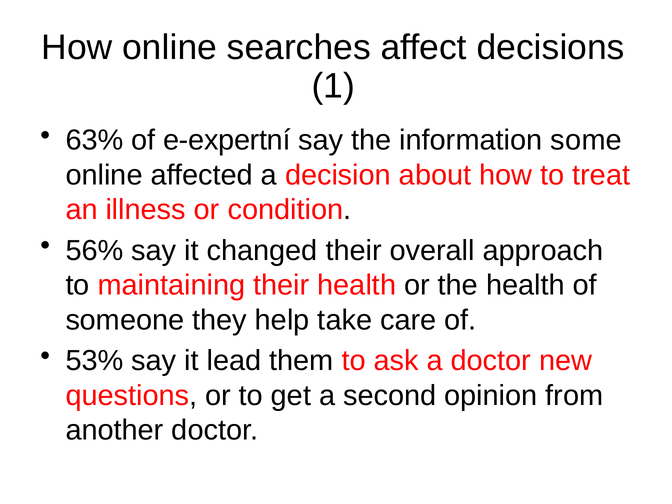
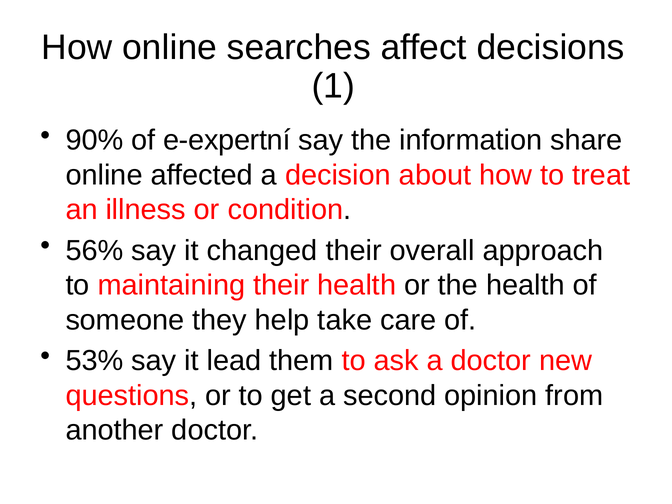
63%: 63% -> 90% (94, 140)
some: some -> share (586, 140)
